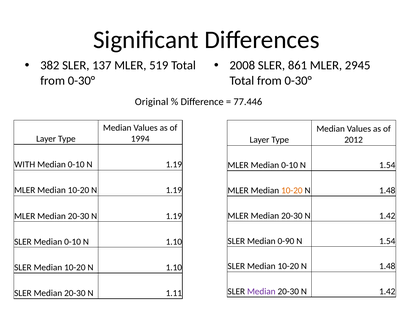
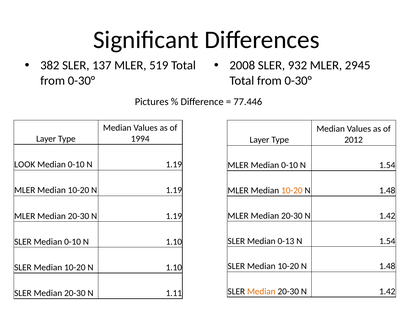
861: 861 -> 932 (298, 66)
Original: Original -> Pictures (152, 102)
WITH: WITH -> LOOK (25, 165)
0-90: 0-90 -> 0-13 (286, 242)
Median colour: purple -> orange (261, 292)
